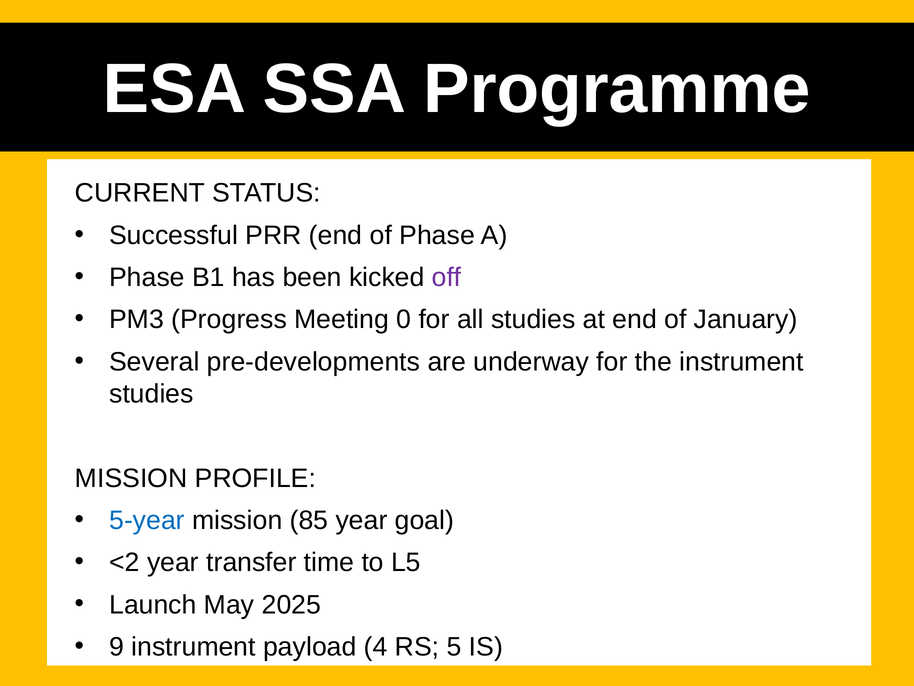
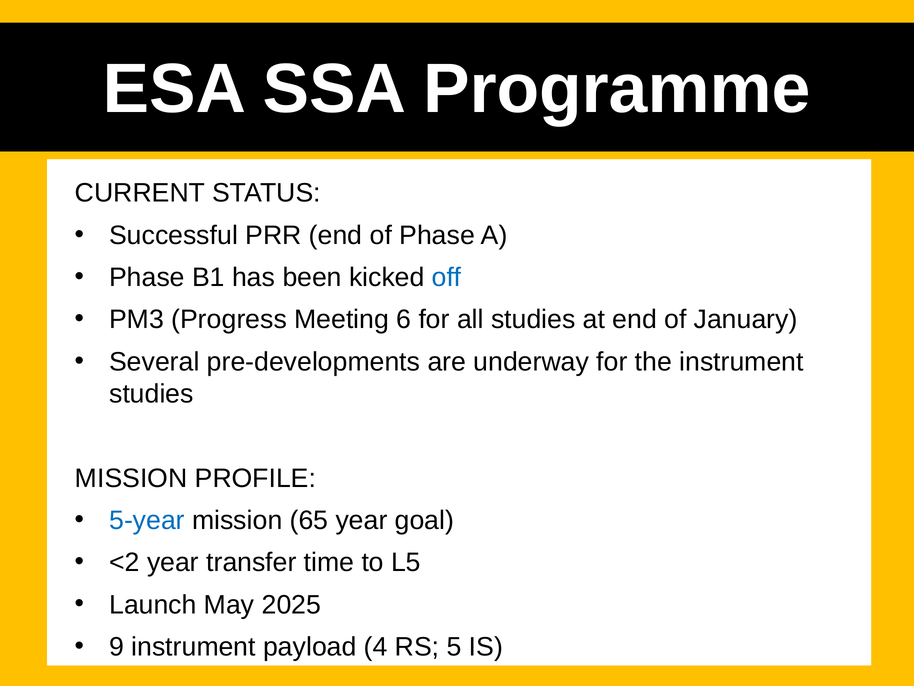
off colour: purple -> blue (447, 277)
0: 0 -> 6 (404, 319)
85: 85 -> 65 (309, 520)
